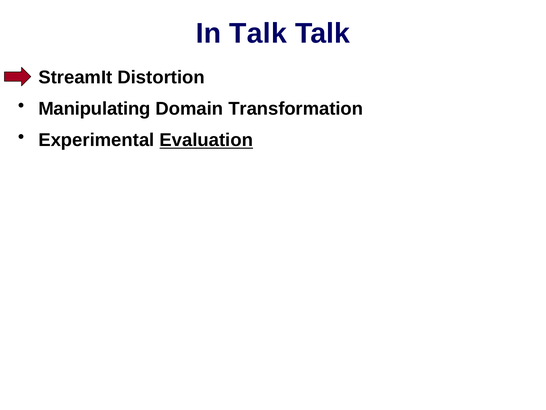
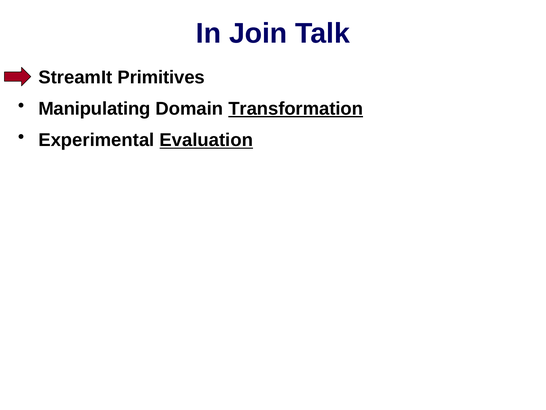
In Talk: Talk -> Join (258, 34)
Distortion: Distortion -> Primitives (161, 77)
Transformation underline: none -> present (296, 109)
